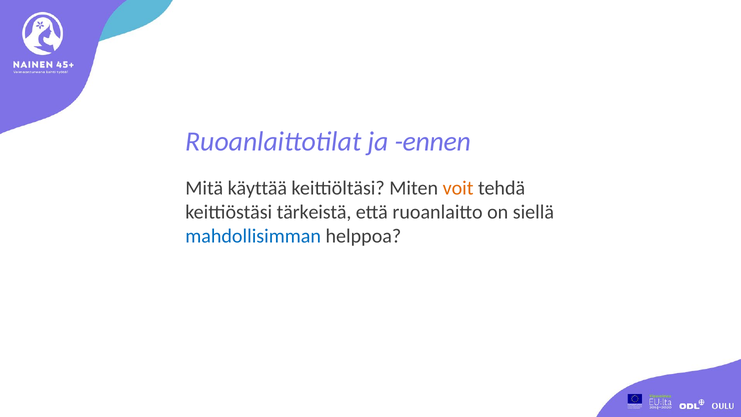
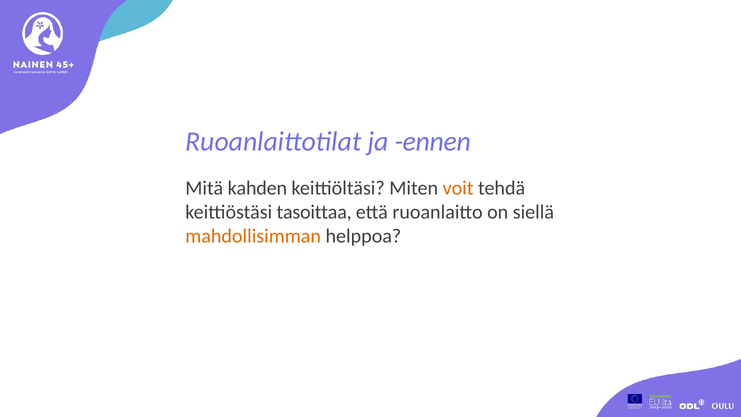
käyttää: käyttää -> kahden (257, 188)
tärkeistä: tärkeistä -> tasoittaa (314, 212)
mahdollisimman colour: blue -> orange (253, 236)
